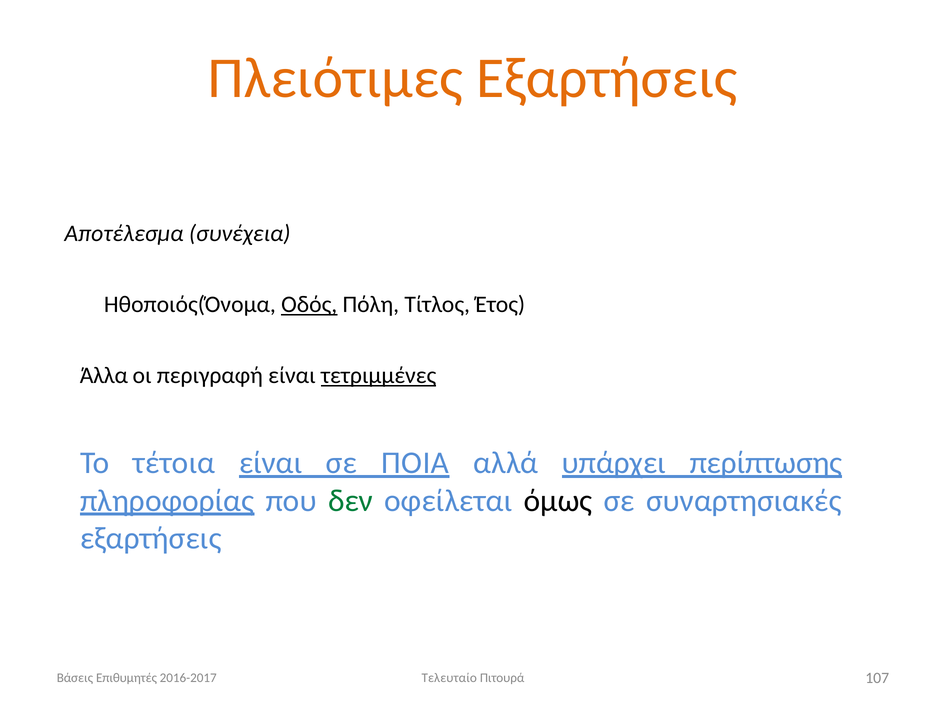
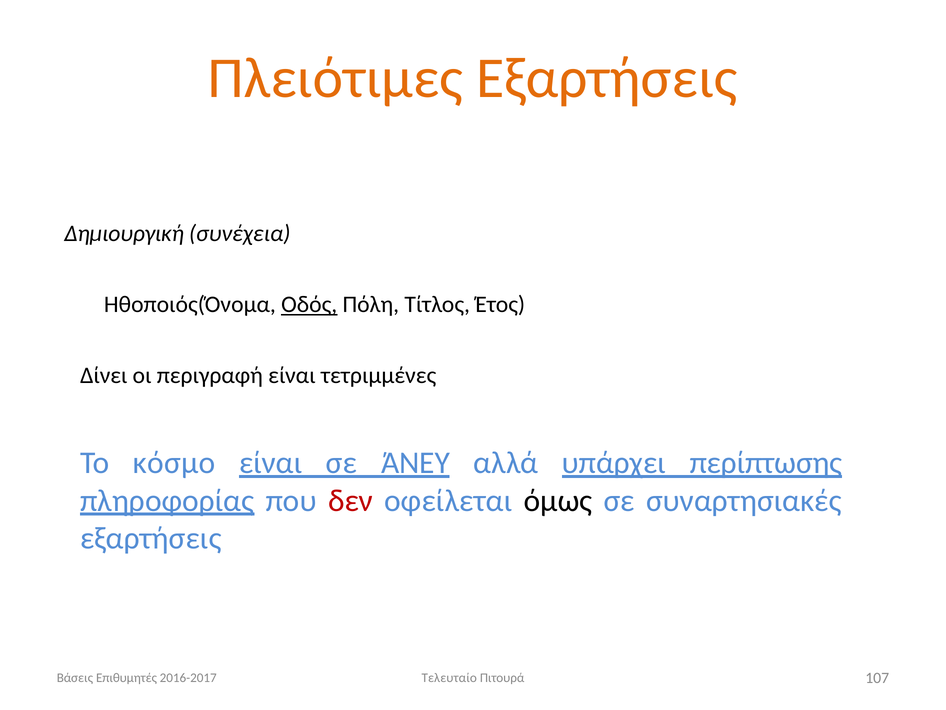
Αποτέλεσμα: Αποτέλεσμα -> Δημιουργική (124, 233)
Άλλα: Άλλα -> Δίνει (104, 375)
τετριμμένες underline: present -> none (379, 375)
τέτοια: τέτοια -> κόσμο (174, 462)
ΠΟΙΑ: ΠΟΙΑ -> ΆΝΕΥ (415, 462)
δεν colour: green -> red (351, 500)
